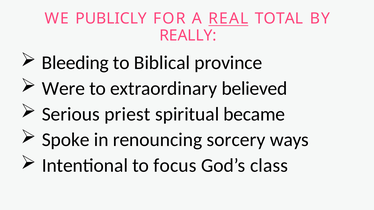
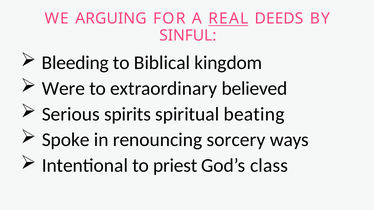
PUBLICLY: PUBLICLY -> ARGUING (111, 19)
TOTAL: TOTAL -> DEEDS (279, 19)
REALLY: REALLY -> SINFUL (188, 35)
province: province -> kingdom (228, 63)
priest: priest -> spirits (128, 114)
became: became -> beating (254, 114)
focus: focus -> priest (175, 166)
